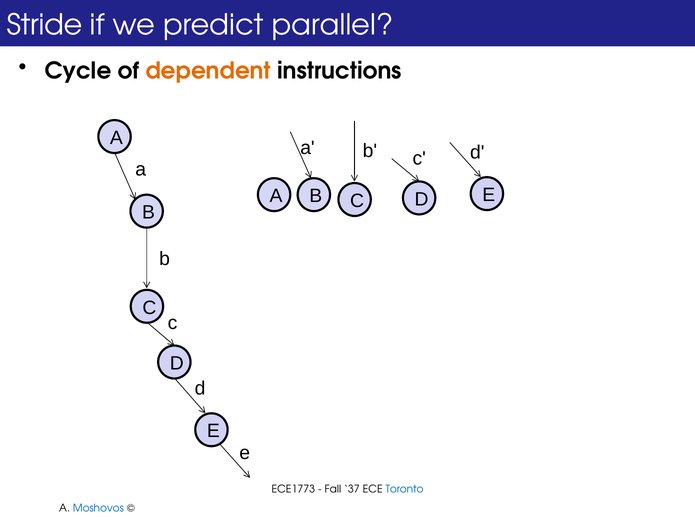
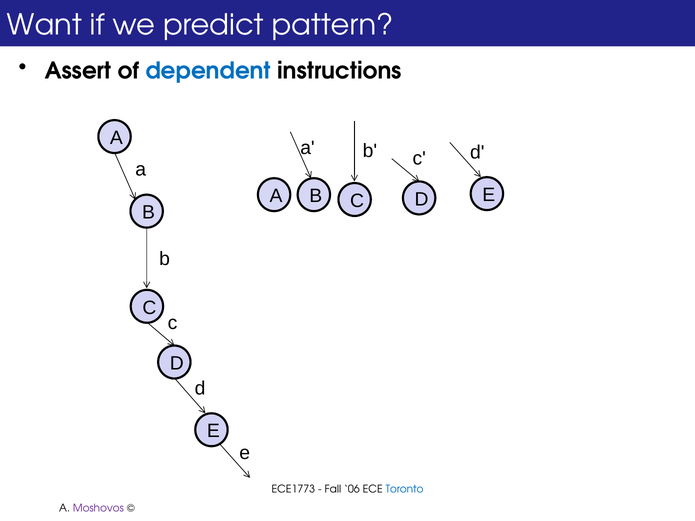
Stride: Stride -> Want (44, 25)
parallel: parallel -> pattern (332, 25)
Cycle: Cycle -> Assert (78, 71)
dependent colour: orange -> blue (208, 71)
37: 37 -> 06 (352, 490)
Moshovos colour: blue -> purple (98, 509)
